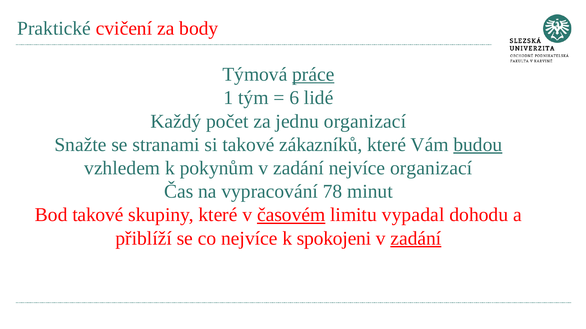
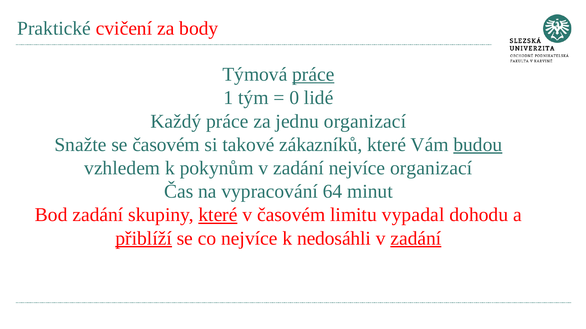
6: 6 -> 0 (294, 98)
Každý počet: počet -> práce (227, 122)
se stranami: stranami -> časovém (166, 145)
78: 78 -> 64 (333, 192)
Bod takové: takové -> zadání (98, 215)
které underline: none -> present (218, 215)
časovém underline: present -> none (291, 215)
přiblíží underline: none -> present (144, 239)
spokojeni: spokojeni -> nedosáhli (334, 239)
